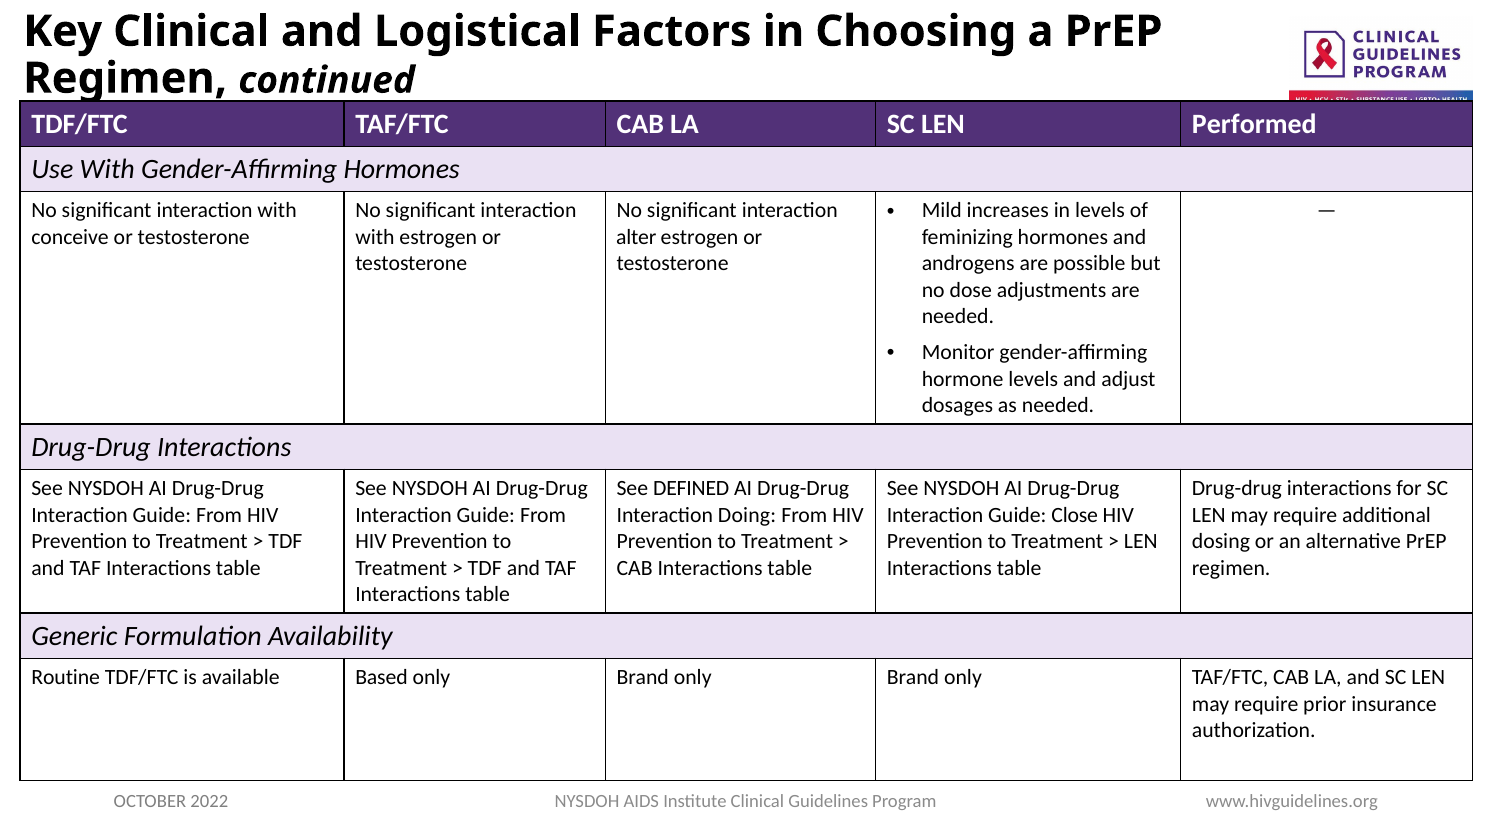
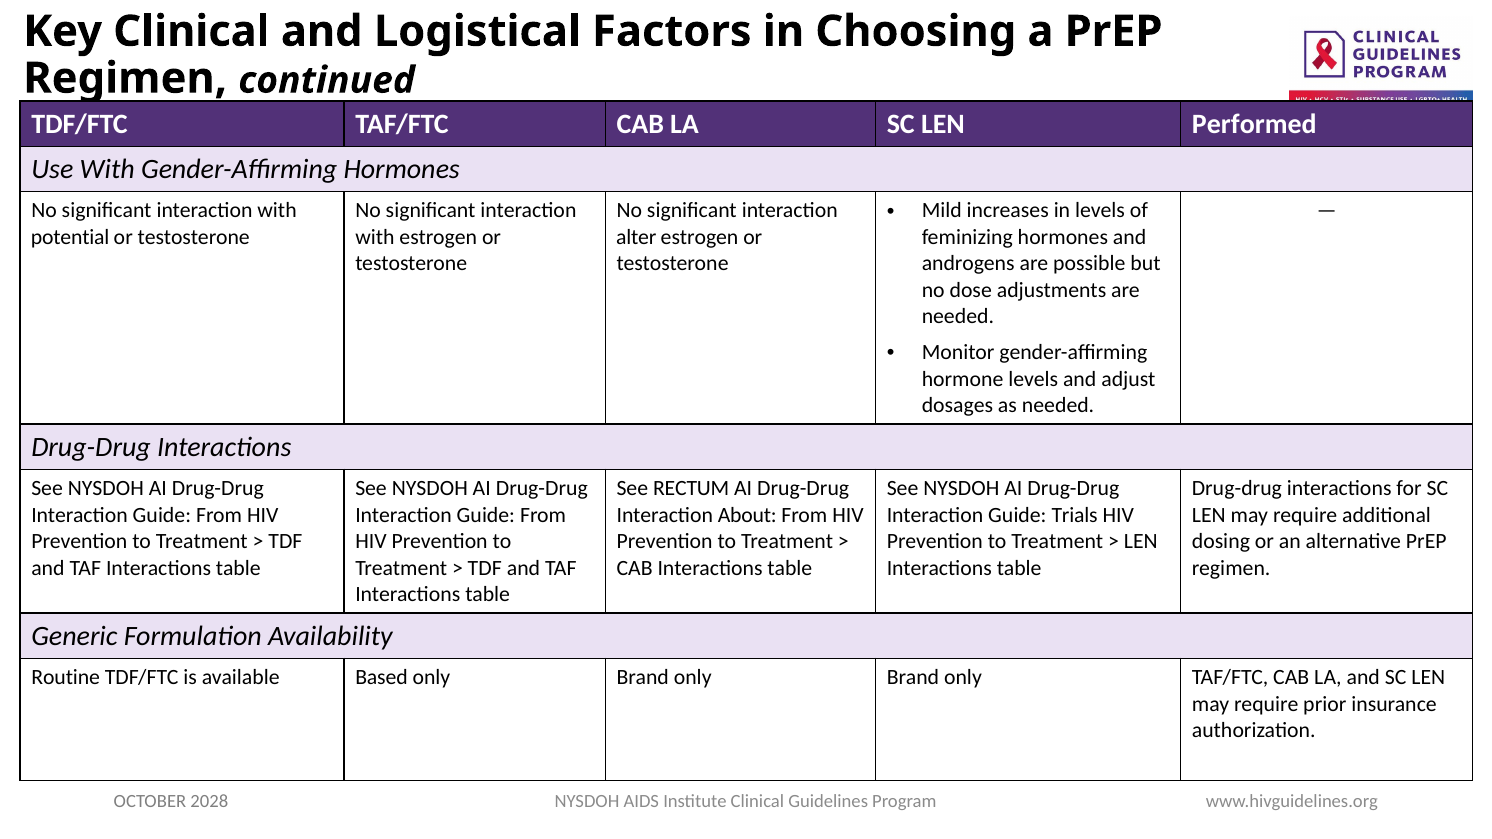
conceive: conceive -> potential (70, 237)
DEFINED: DEFINED -> RECTUM (691, 489)
Doing: Doing -> About (747, 515)
Close: Close -> Trials (1075, 515)
2022: 2022 -> 2028 (209, 801)
